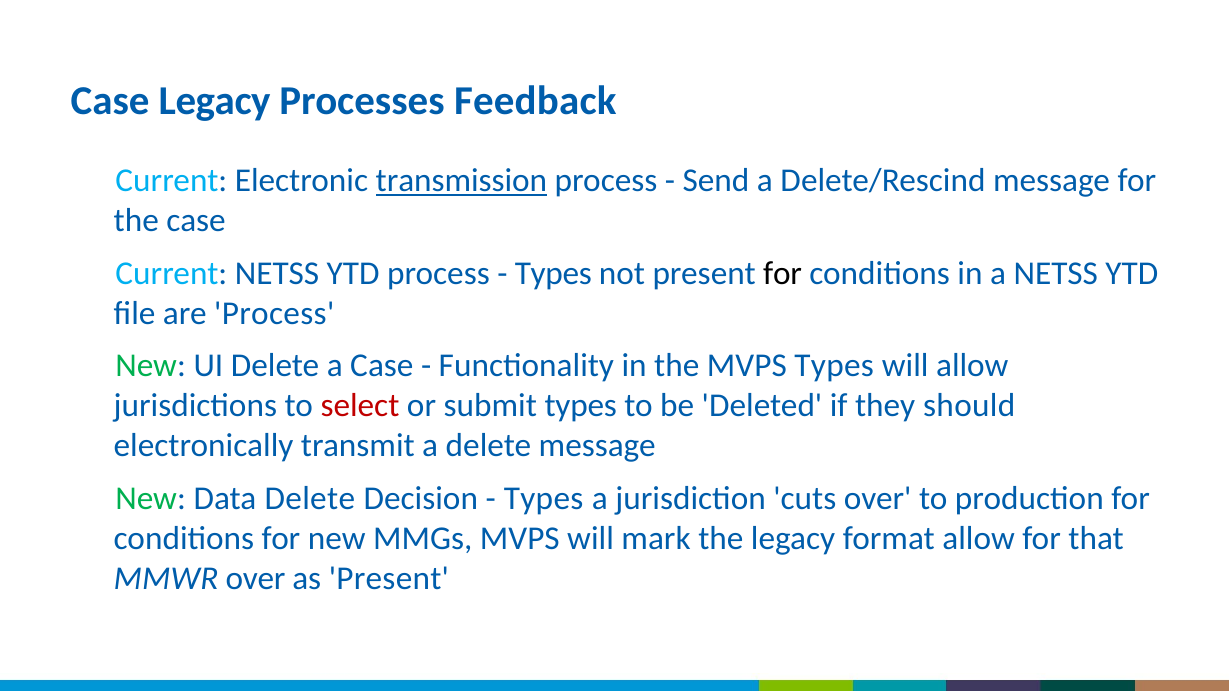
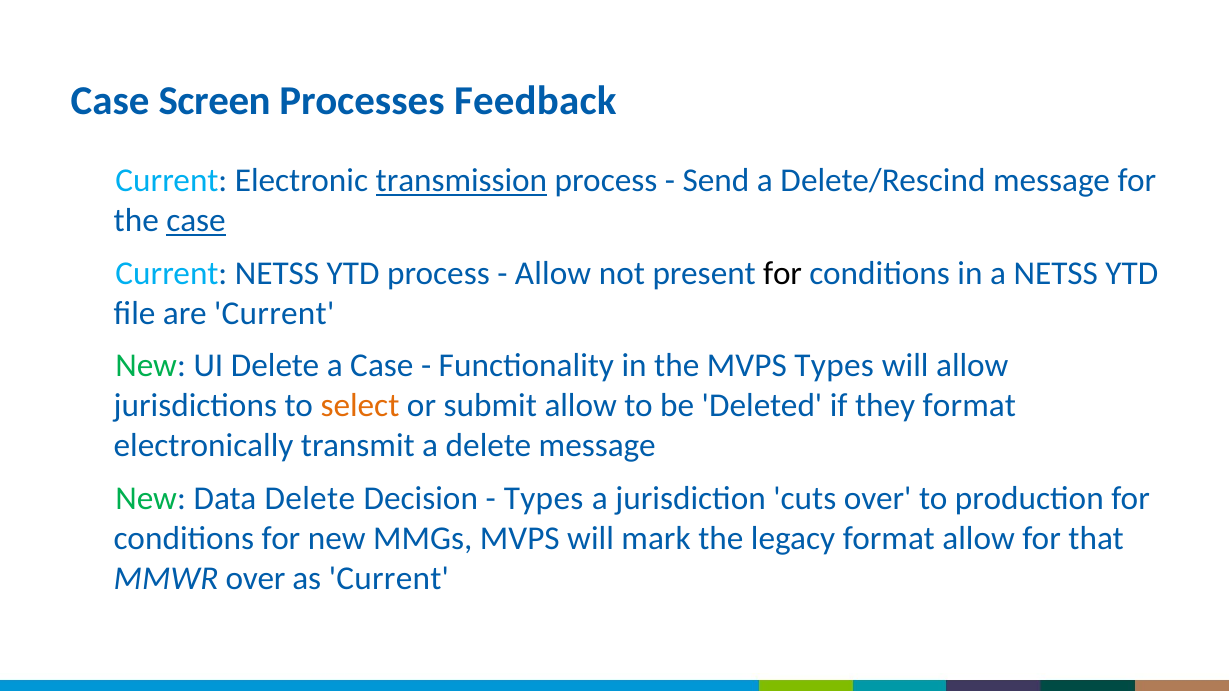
Case Legacy: Legacy -> Screen (215, 101)
case underline: none -> present (196, 221)
Types: Types -> Allow (553, 273)
are Process: Process -> Current (274, 313)
select colour: red -> orange (360, 406)
submit types: types -> allow (581, 406)
they should: should -> format (969, 406)
as Present: Present -> Current (389, 578)
